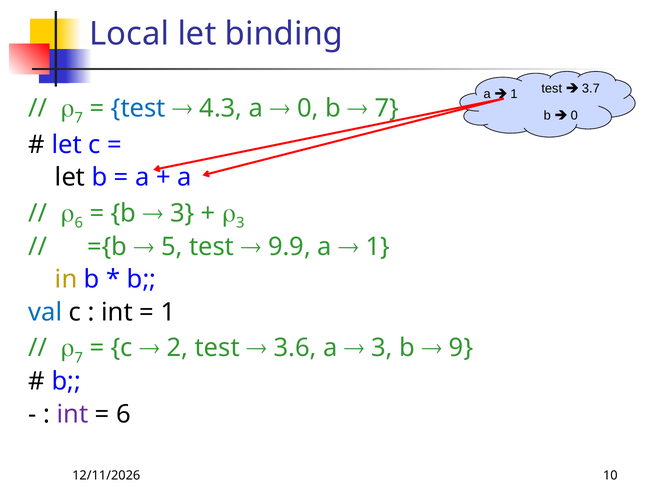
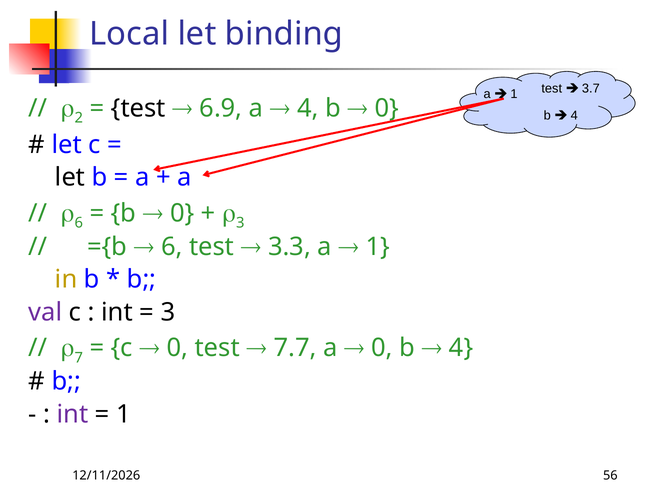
7: 7 -> 2 (79, 118)
test colour: blue -> black (138, 108)
4.3: 4.3 -> 6.9 (221, 108)
0: 0 -> 4 (308, 108)
7: 7 -> 0 (387, 108)
0: 0 -> 4 (574, 116)
3: 3 -> 0 (182, 213)
5: 5 -> 6 (172, 247)
9.9: 9.9 -> 3.3 (289, 247)
val colour: blue -> purple (45, 312)
1: 1 -> 3 (168, 312)
2: 2 -> 0 (177, 348)
3.6: 3.6 -> 7.7 (295, 348)
3: 3 -> 0 (382, 348)
9: 9 -> 4 (461, 348)
6: 6 -> 1 (123, 414)
10: 10 -> 56 (610, 475)
